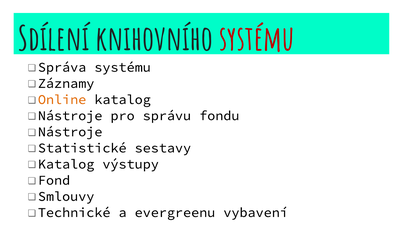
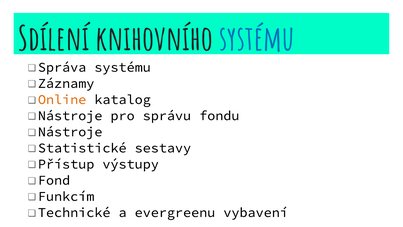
systému colour: red -> blue (257, 39)
Katalog: Katalog -> Přístup (66, 164)
Smlouvy: Smlouvy -> Funkcím (66, 196)
